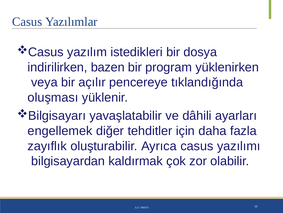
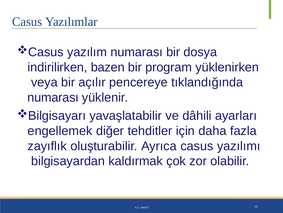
yazılım istedikleri: istedikleri -> numarası (137, 52)
oluşması: oluşması -> numarası (53, 97)
